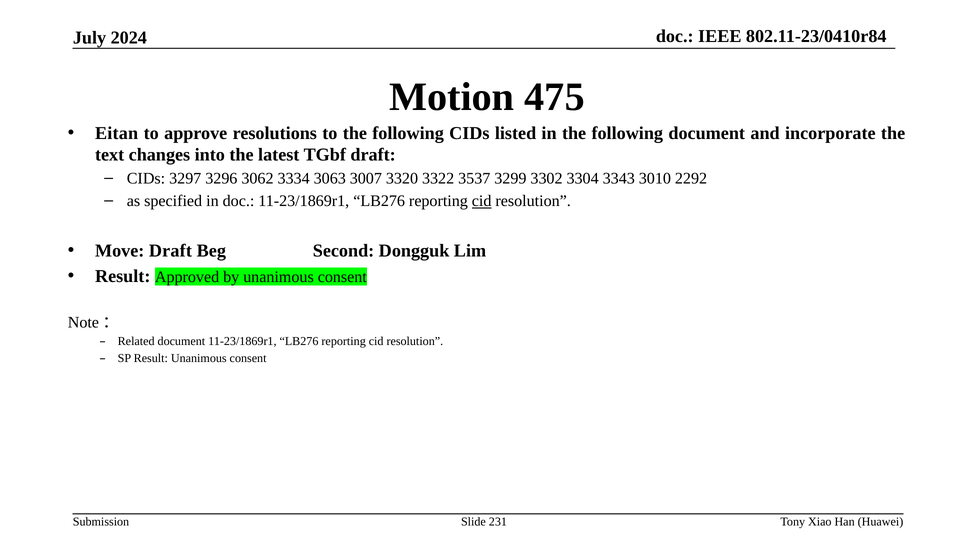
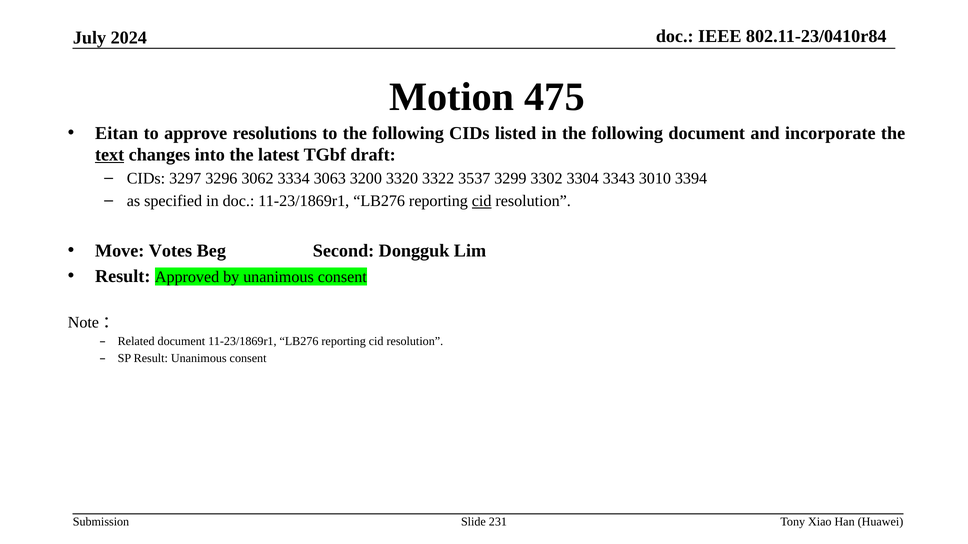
text underline: none -> present (110, 155)
3007: 3007 -> 3200 (366, 179)
2292: 2292 -> 3394 (691, 179)
Move Draft: Draft -> Votes (171, 251)
